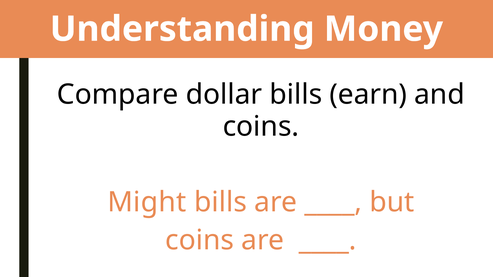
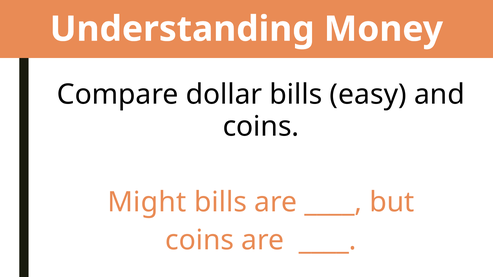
earn: earn -> easy (368, 95)
